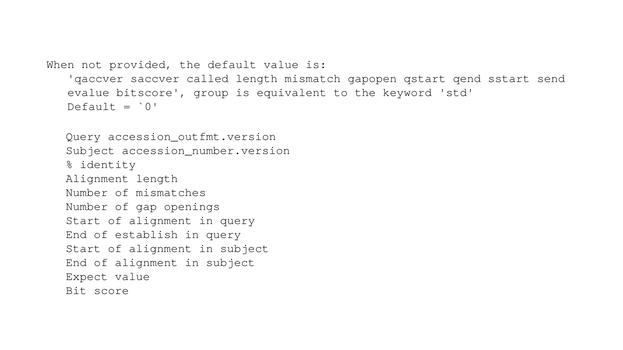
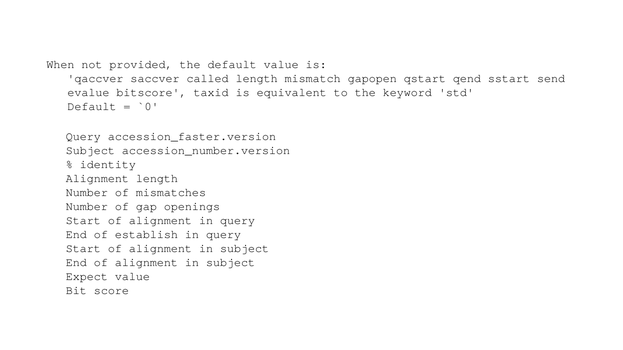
group: group -> taxid (211, 92)
accession_outfmt.version: accession_outfmt.version -> accession_faster.version (192, 136)
